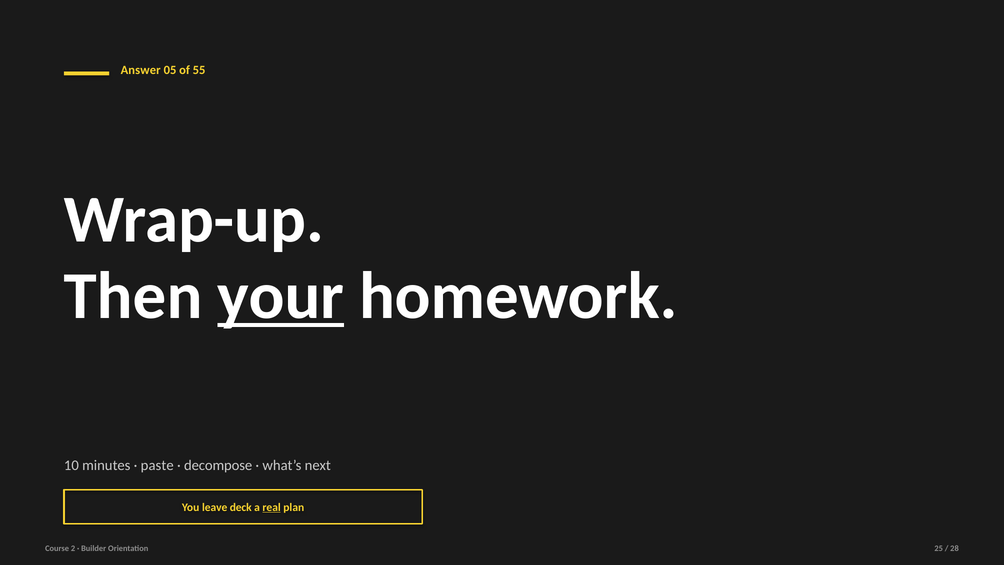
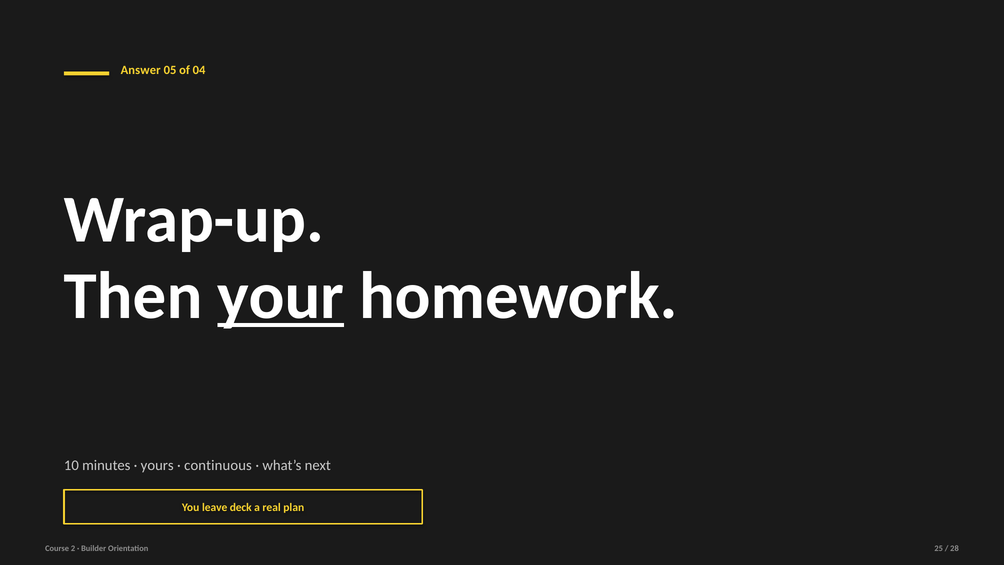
55: 55 -> 04 (199, 70)
paste: paste -> yours (157, 465)
decompose: decompose -> continuous (218, 465)
real underline: present -> none (272, 507)
